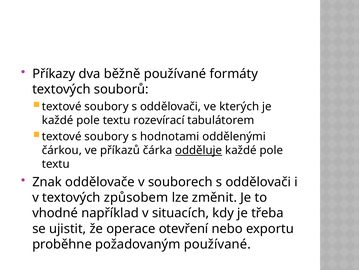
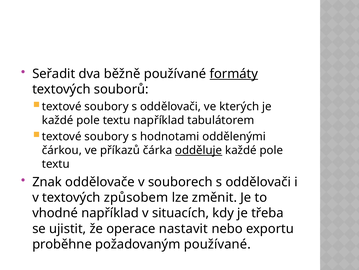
Příkazy: Příkazy -> Seřadit (54, 74)
formáty underline: none -> present (234, 74)
textu rozevírací: rozevírací -> například (159, 120)
otevření: otevření -> nastavit (183, 228)
